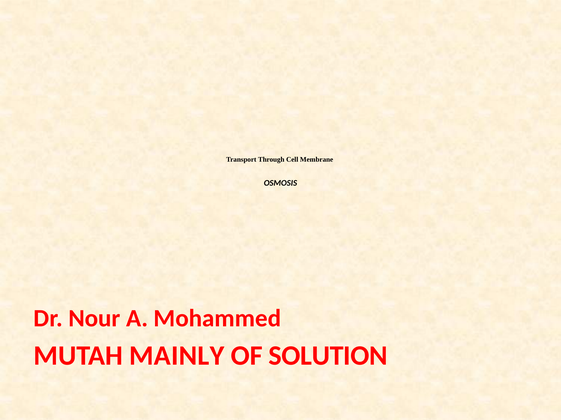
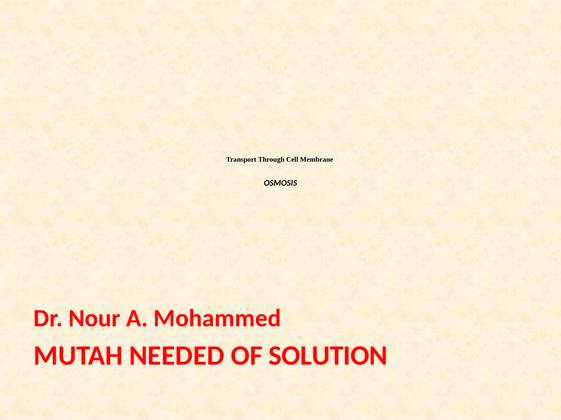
MAINLY: MAINLY -> NEEDED (177, 356)
